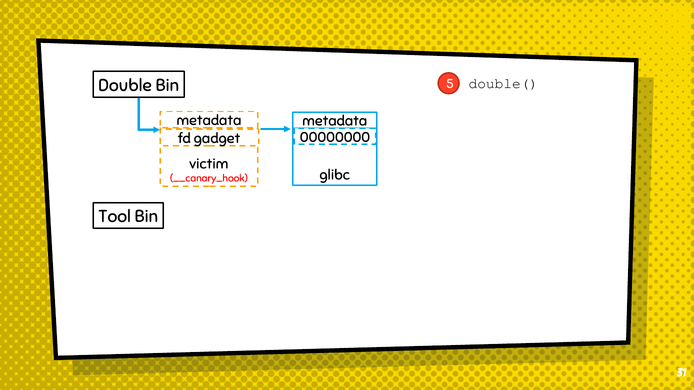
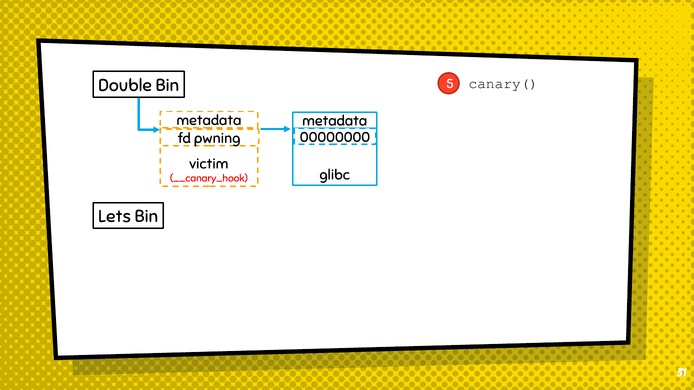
double(: double( -> canary( (503, 83)
gadget: gadget -> pwning (217, 139)
Tool: Tool -> Lets (114, 217)
